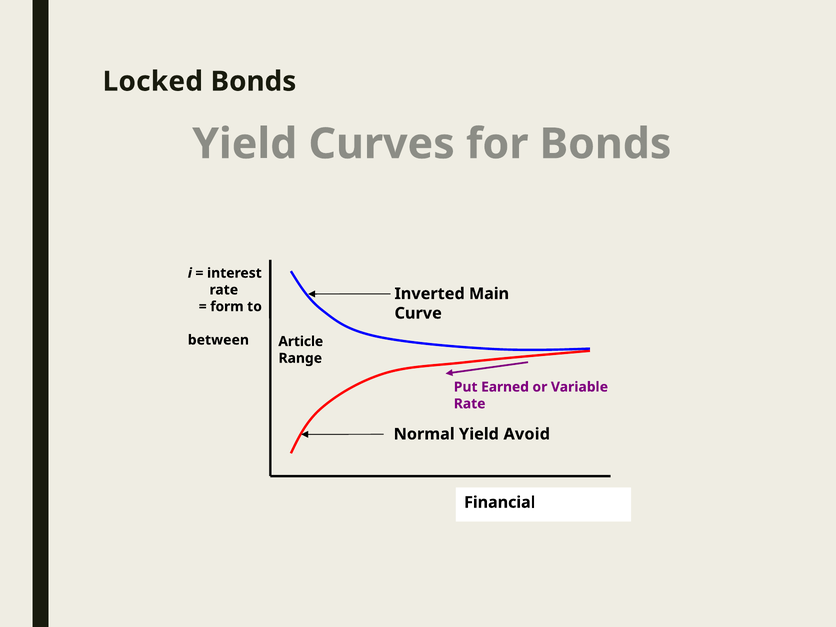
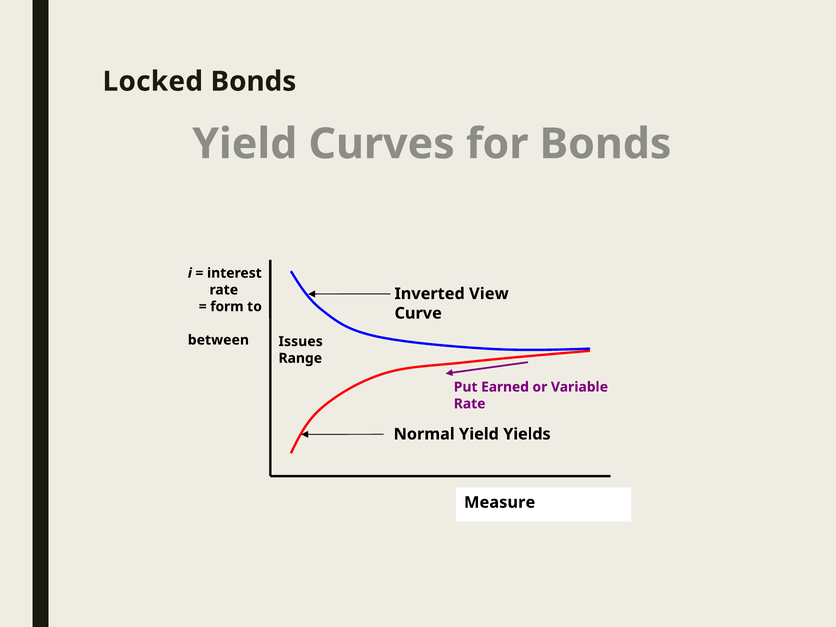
Main: Main -> View (489, 294)
Article: Article -> Issues (301, 341)
Avoid: Avoid -> Yields (527, 434)
Financial: Financial -> Measure (500, 502)
